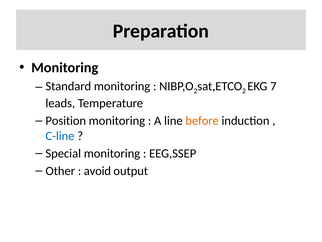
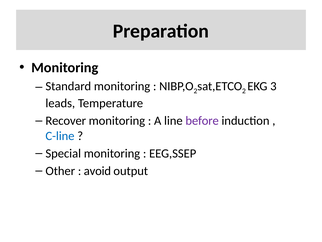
7: 7 -> 3 (273, 86)
Position: Position -> Recover (66, 121)
before colour: orange -> purple (202, 121)
